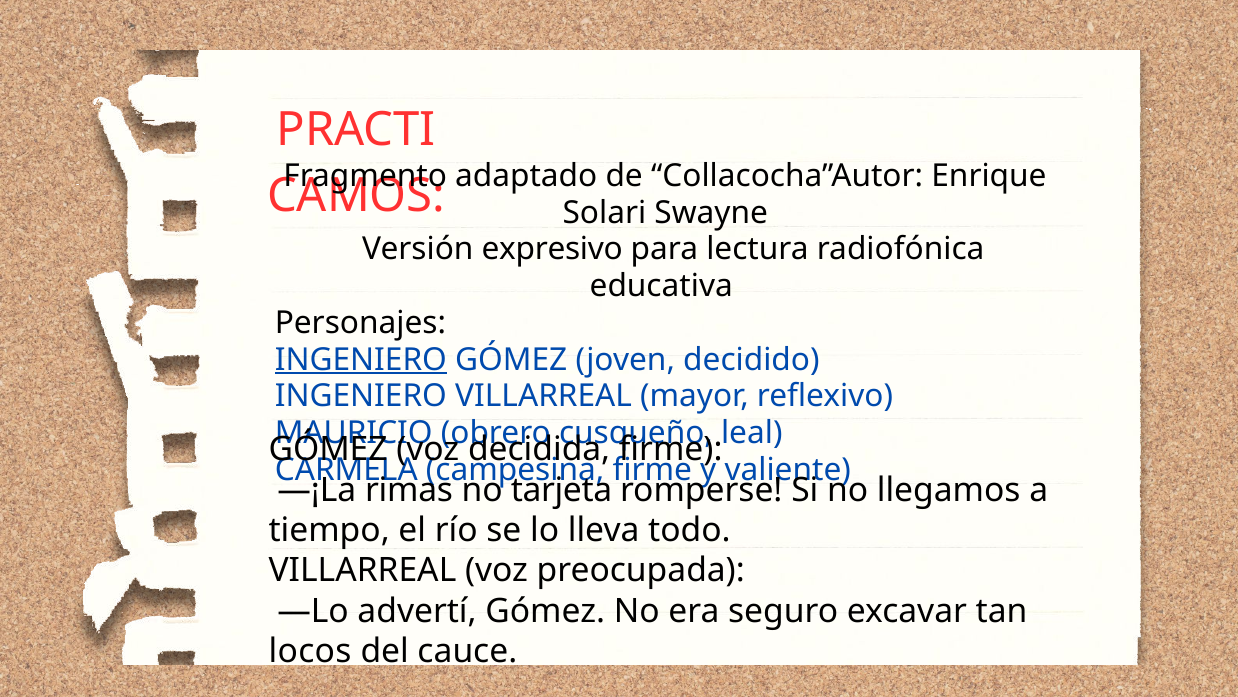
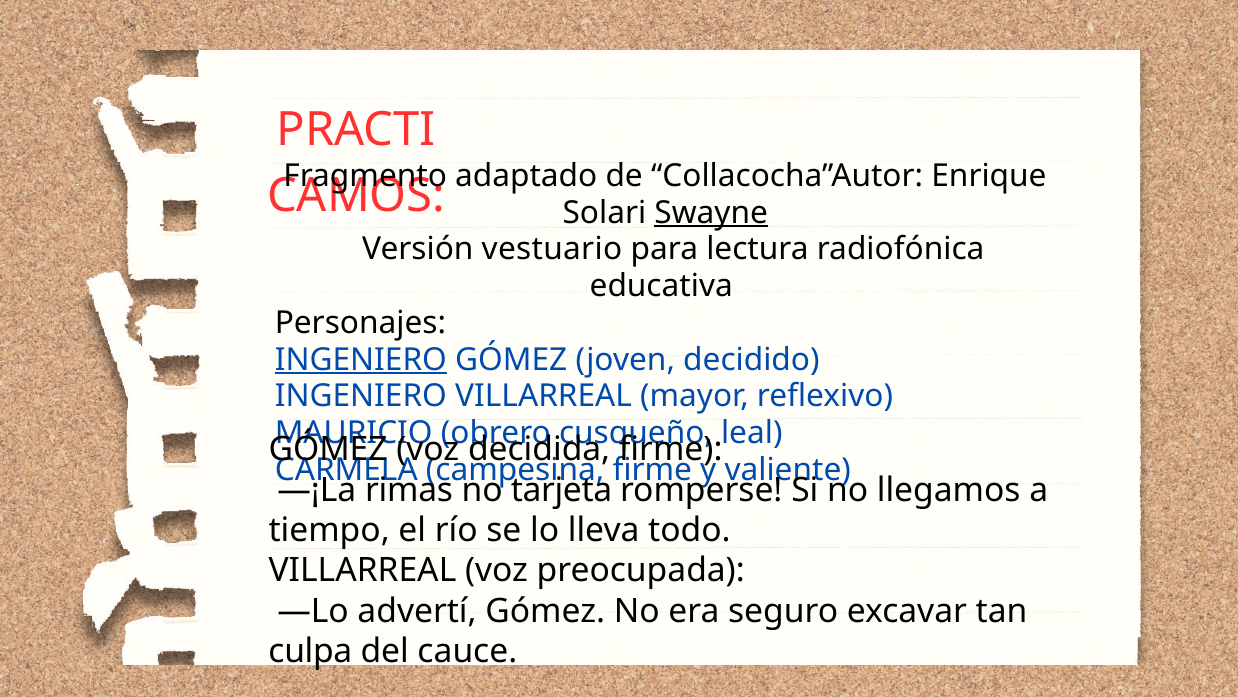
Swayne underline: none -> present (711, 213)
expresivo: expresivo -> vestuario (552, 249)
locos: locos -> culpa (310, 651)
